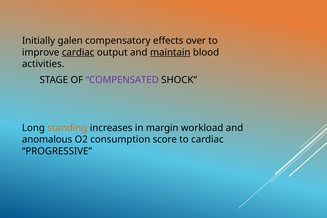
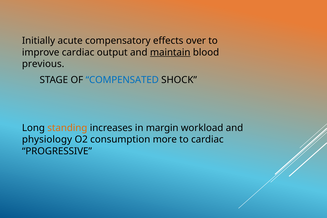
galen: galen -> acute (70, 41)
cardiac underline: present -> none (78, 52)
activities: activities -> previous (43, 64)
COMPENSATED colour: purple -> blue (122, 80)
anomalous: anomalous -> physiology (47, 140)
score: score -> more (165, 140)
